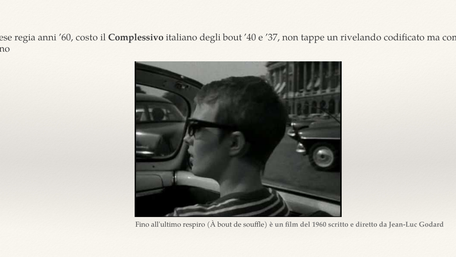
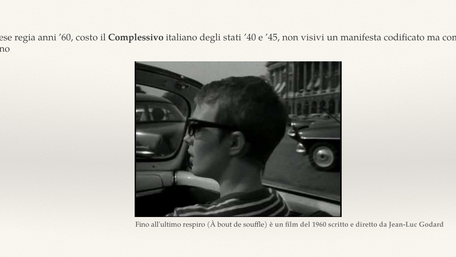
degli bout: bout -> stati (232, 37)
’37: ’37 -> ’45 (273, 37)
tappe: tappe -> visivi (313, 37)
rivelando: rivelando -> manifesta (361, 37)
